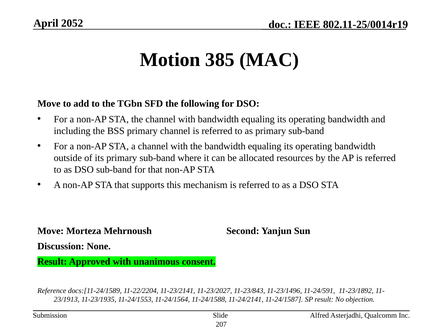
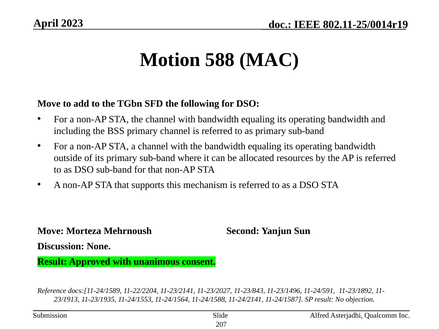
2052: 2052 -> 2023 (72, 23)
385: 385 -> 588 (220, 60)
